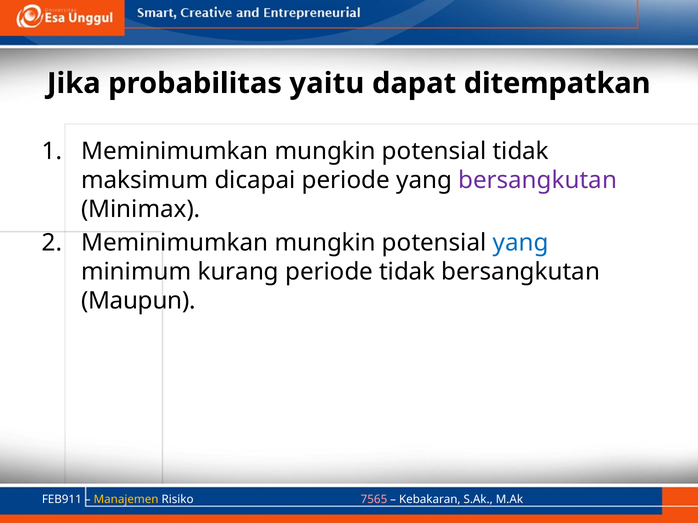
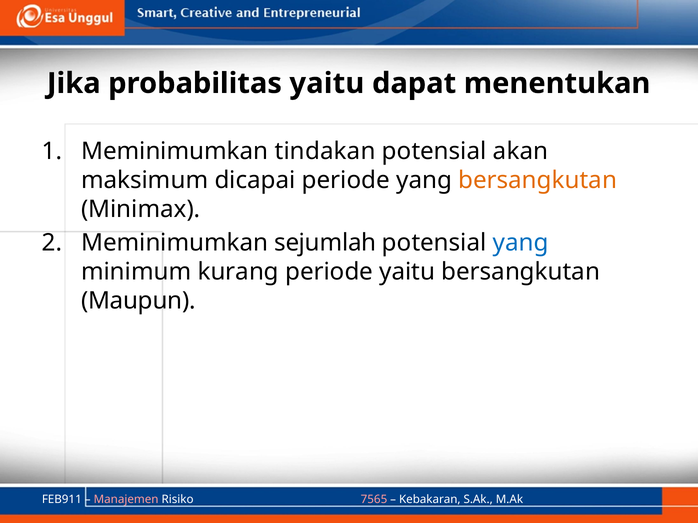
ditempatkan: ditempatkan -> menentukan (557, 83)
mungkin: mungkin -> tindakan (325, 151)
potensial tidak: tidak -> akan (521, 151)
bersangkutan colour: purple -> orange (538, 180)
mungkin: mungkin -> sejumlah (325, 243)
periode tidak: tidak -> yaitu (407, 272)
Manajemen colour: yellow -> pink (126, 500)
